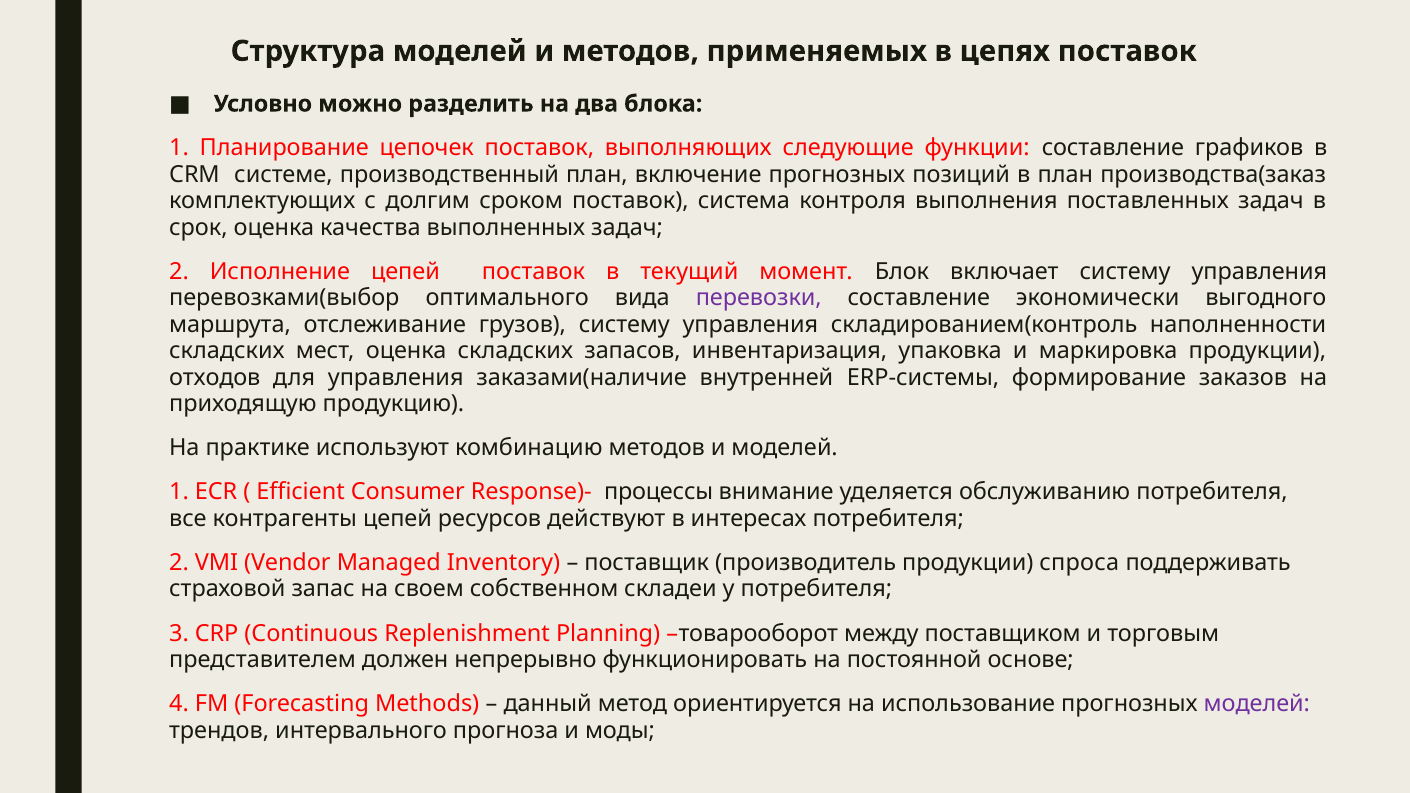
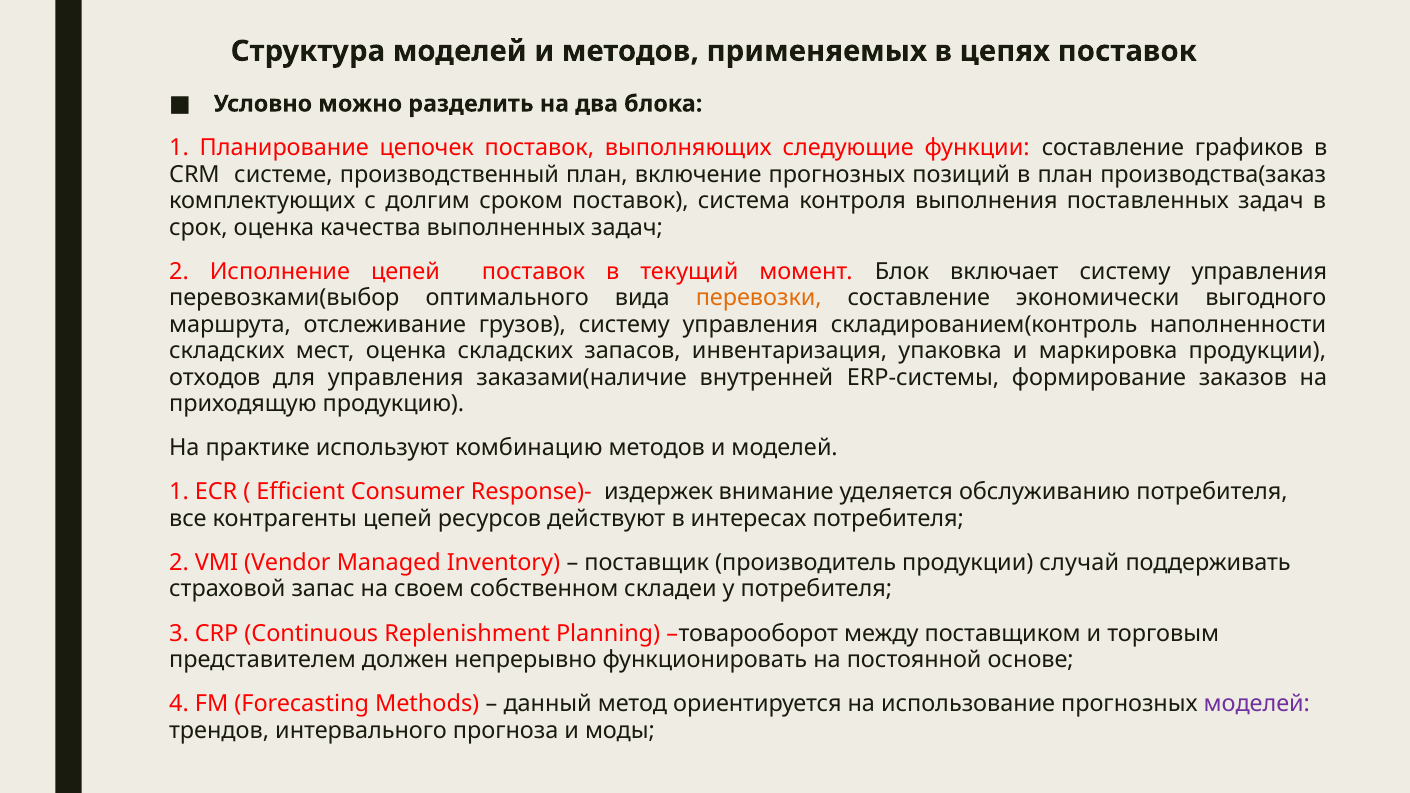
перевозки colour: purple -> orange (759, 298)
процессы: процессы -> издержек (659, 492)
спроса: спроса -> случай (1079, 563)
